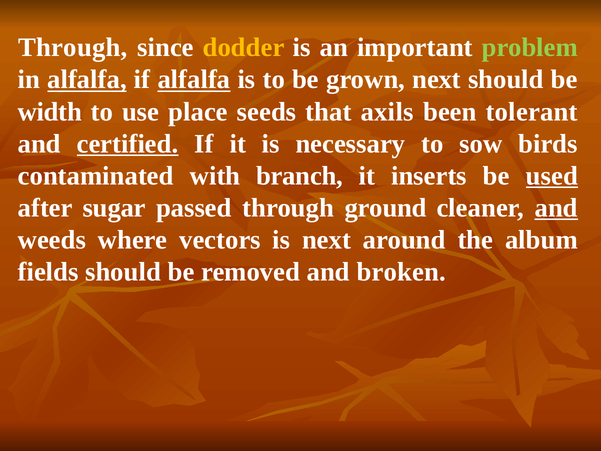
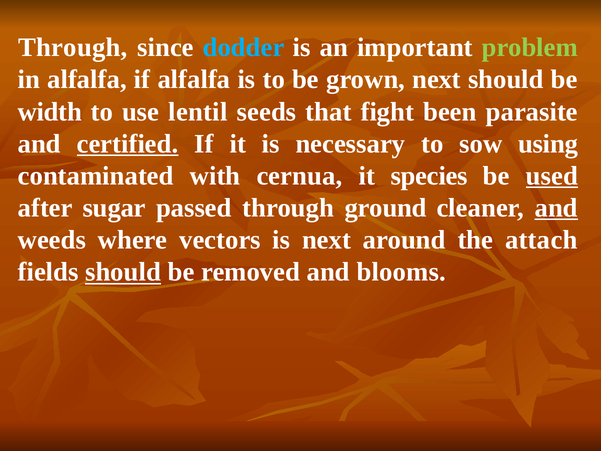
dodder colour: yellow -> light blue (244, 47)
alfalfa underline: present -> none (87, 80)
alfalfa underline: present -> none (194, 80)
place: place -> lentil (198, 112)
axils: axils -> fight (387, 112)
tolerant: tolerant -> parasite (532, 112)
birds: birds -> using (548, 144)
branch: branch -> cernua (299, 176)
inserts: inserts -> species (429, 176)
album: album -> attach (541, 240)
should underline: none -> present (123, 272)
broken: broken -> blooms (401, 272)
